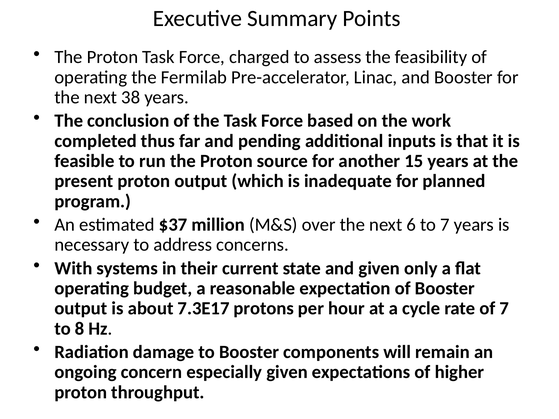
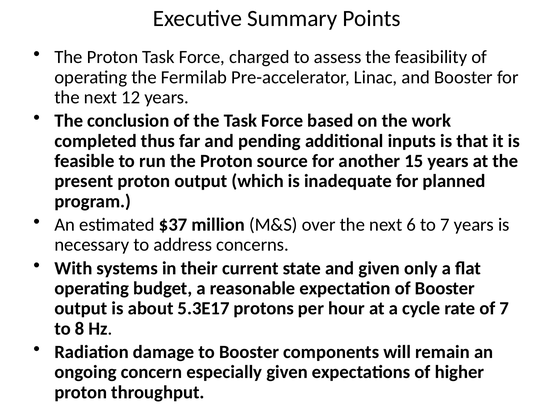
38: 38 -> 12 (131, 97)
7.3E17: 7.3E17 -> 5.3E17 (204, 309)
